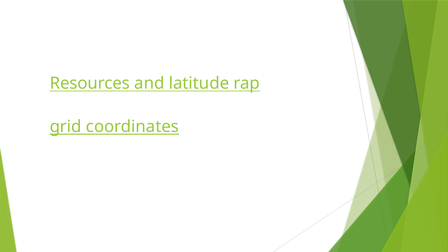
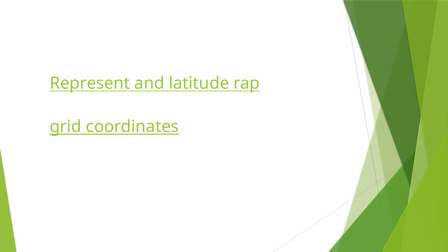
Resources: Resources -> Represent (90, 83)
